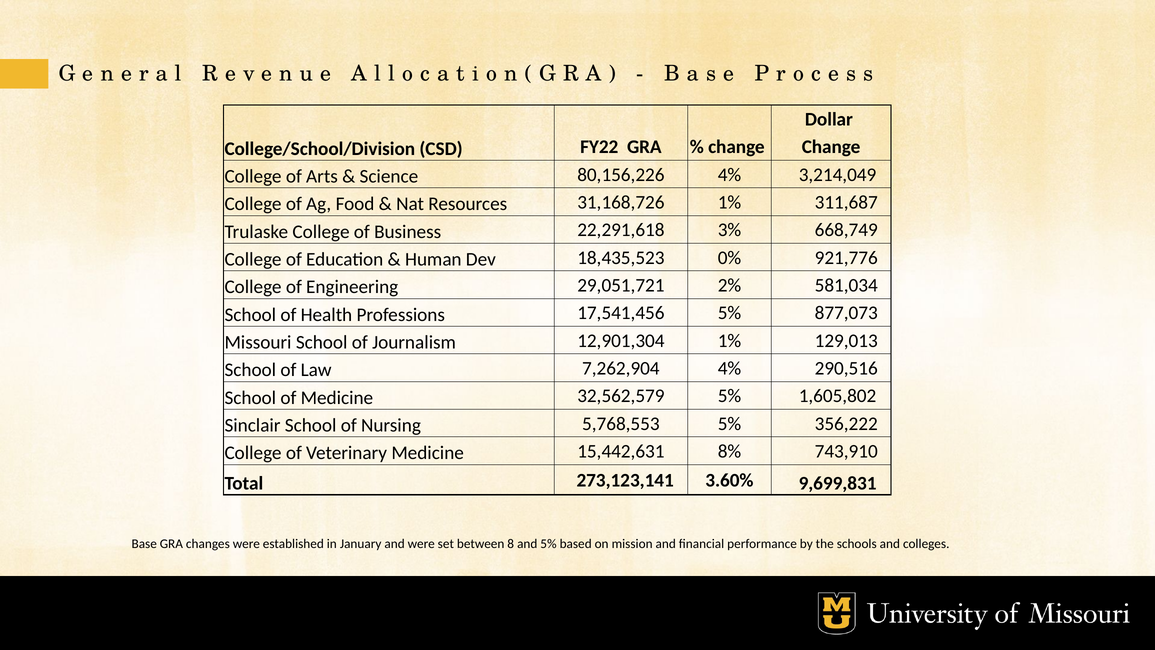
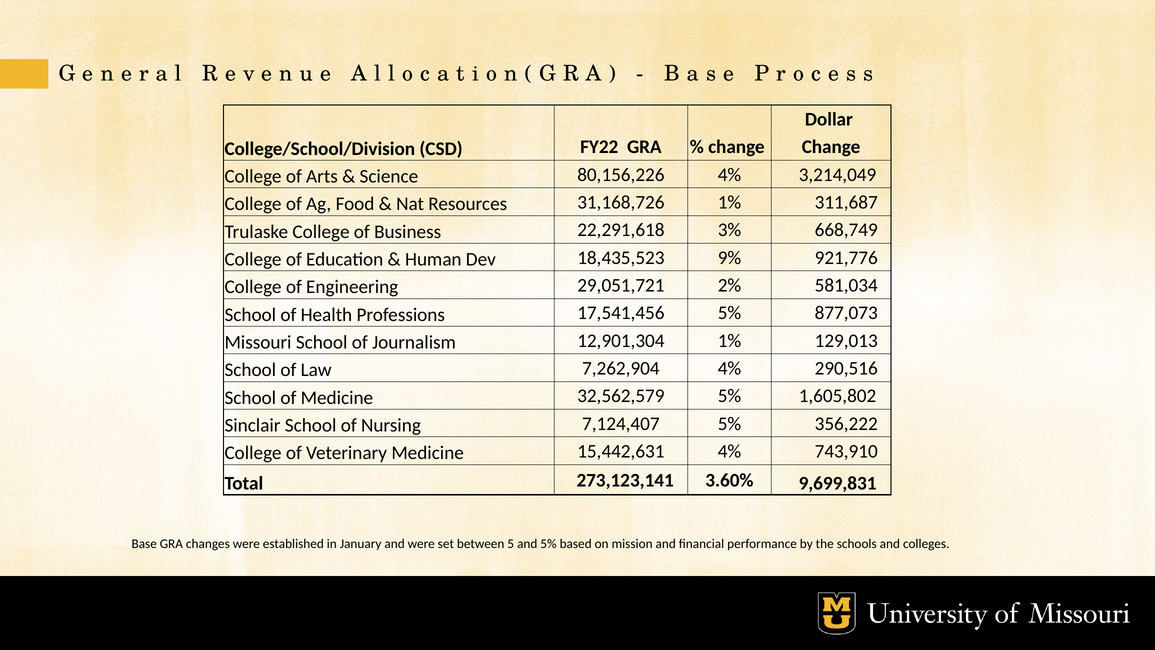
0%: 0% -> 9% (729, 258)
5,768,553: 5,768,553 -> 7,124,407 (621, 424)
15,442,631 8%: 8% -> 4% (729, 451)
8: 8 -> 5 (511, 543)
